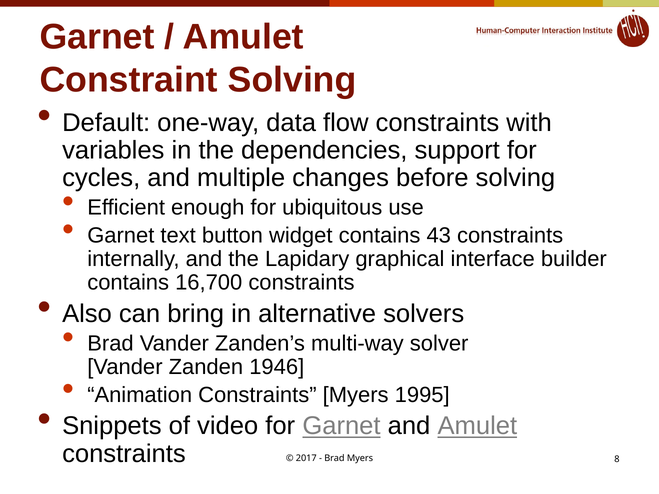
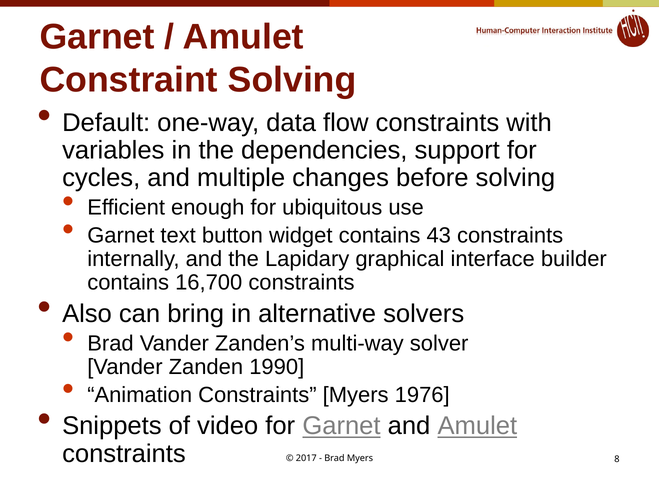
1946: 1946 -> 1990 (277, 367)
1995: 1995 -> 1976 (422, 395)
